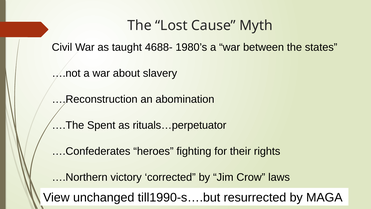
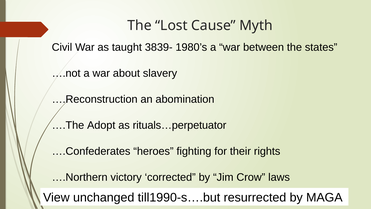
4688-: 4688- -> 3839- (159, 47)
Spent: Spent -> Adopt (101, 125)
